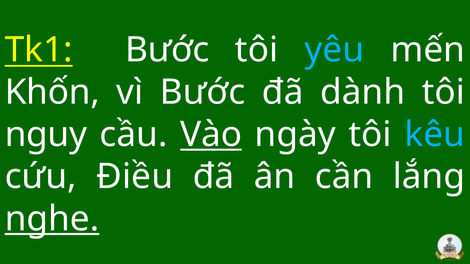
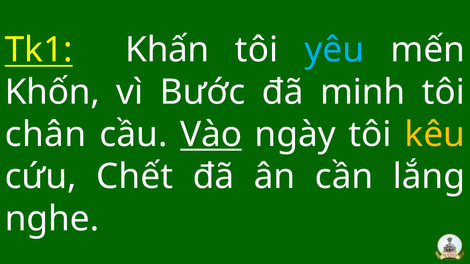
Tk1 Bước: Bước -> Khấn (167, 50)
dành: dành -> minh (363, 92)
nguy: nguy -> chân (46, 135)
kêu colour: light blue -> yellow (435, 135)
Điều: Điều -> Chết (135, 177)
nghe underline: present -> none (52, 219)
